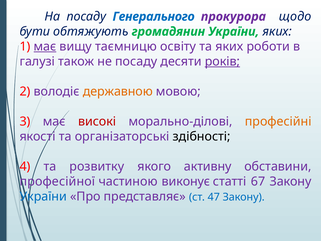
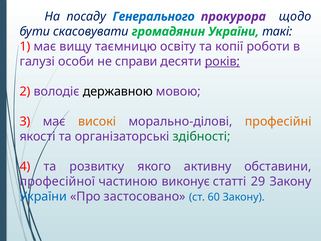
обтяжують: обтяжують -> скасовувати (91, 32)
України яких: яких -> такі (277, 32)
має underline: present -> none (45, 47)
та яких: яких -> копії (229, 47)
також: також -> особи (76, 62)
не посаду: посаду -> справи (136, 62)
державною colour: orange -> black (118, 91)
високі colour: red -> orange (97, 121)
здібності colour: black -> green (202, 136)
67: 67 -> 29 (258, 181)
представляє: представляє -> застосовано (145, 196)
47: 47 -> 60 (214, 197)
